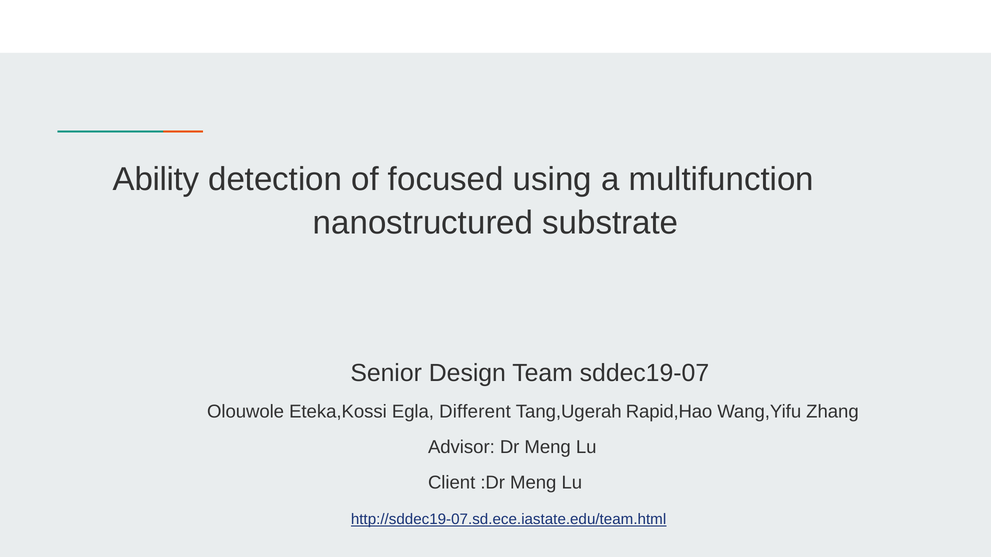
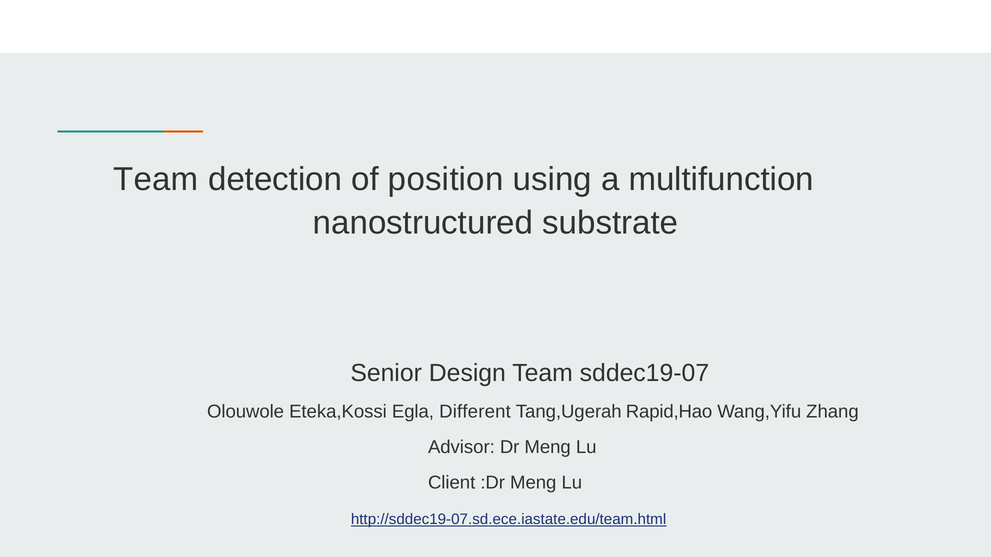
Ability: Ability -> Team (156, 179)
focused: focused -> position (446, 179)
